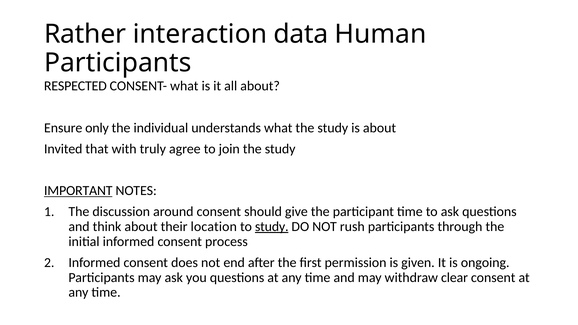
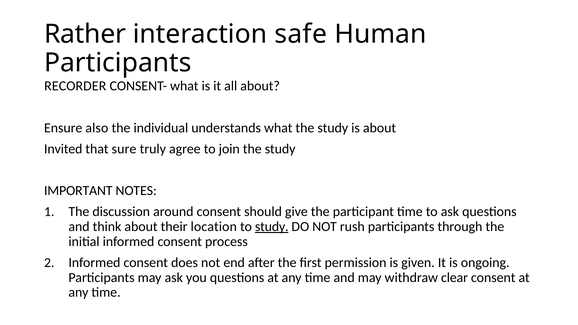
data: data -> safe (301, 34)
RESPECTED: RESPECTED -> RECORDER (75, 86)
only: only -> also (97, 128)
with: with -> sure (124, 149)
IMPORTANT underline: present -> none (78, 191)
